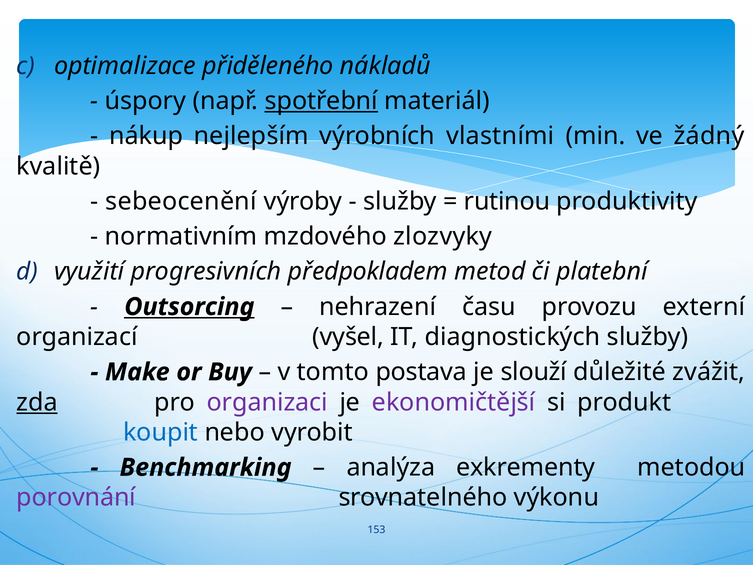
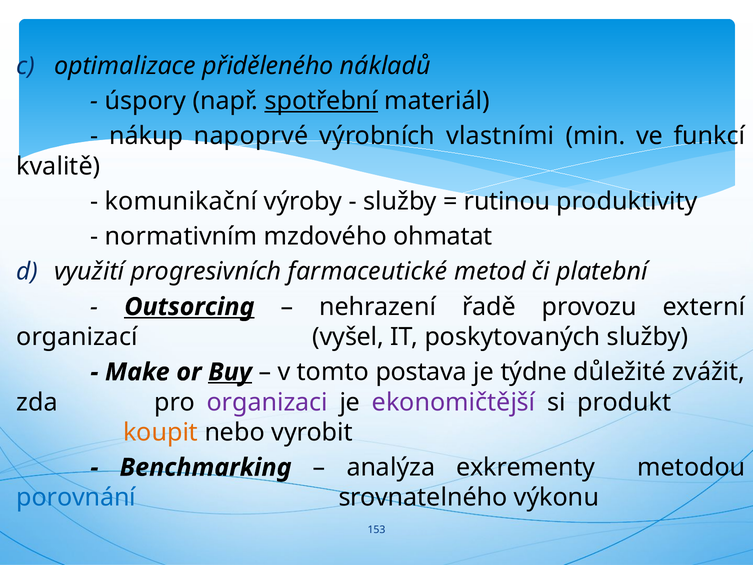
nejlepším: nejlepším -> napoprvé (251, 136)
žádný: žádný -> funkcí (709, 136)
sebeocenění: sebeocenění -> komunikační (181, 201)
zlozvyky: zlozvyky -> ohmatat (443, 236)
předpokladem: předpokladem -> farmaceutické (368, 272)
času: času -> řadě (489, 307)
diagnostických: diagnostických -> poskytovaných (512, 337)
Buy underline: none -> present (230, 372)
slouží: slouží -> týdne (534, 372)
zda underline: present -> none (37, 402)
koupit colour: blue -> orange (161, 432)
porovnání colour: purple -> blue (76, 497)
